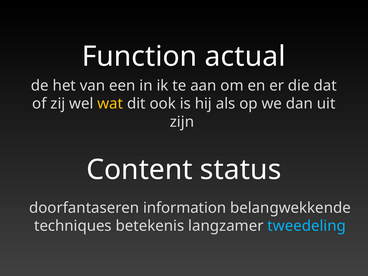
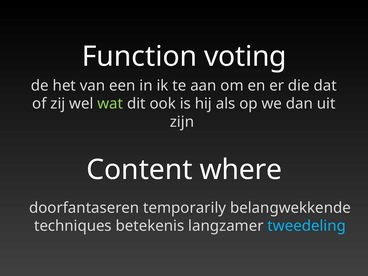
actual: actual -> voting (245, 56)
wat colour: yellow -> light green (110, 104)
status: status -> where (241, 170)
information: information -> temporarily (185, 208)
